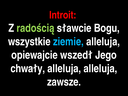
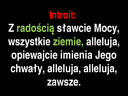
Bogu: Bogu -> Mocy (107, 28)
ziemie colour: light blue -> light green (68, 42)
wszedł: wszedł -> imienia (76, 55)
